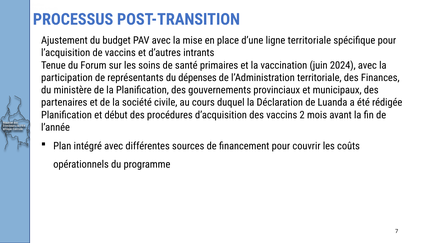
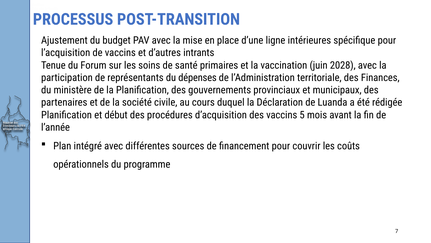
ligne territoriale: territoriale -> intérieures (309, 40)
2024: 2024 -> 2028 (343, 65)
2: 2 -> 5 (302, 115)
